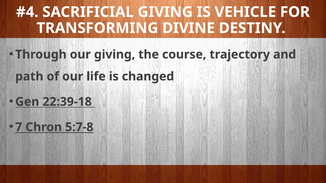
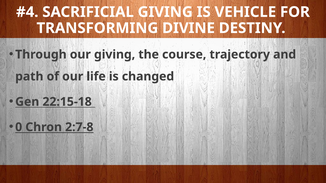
22:39-18: 22:39-18 -> 22:15-18 (67, 102)
7: 7 -> 0 (19, 127)
5:7-8: 5:7-8 -> 2:7-8 (79, 127)
